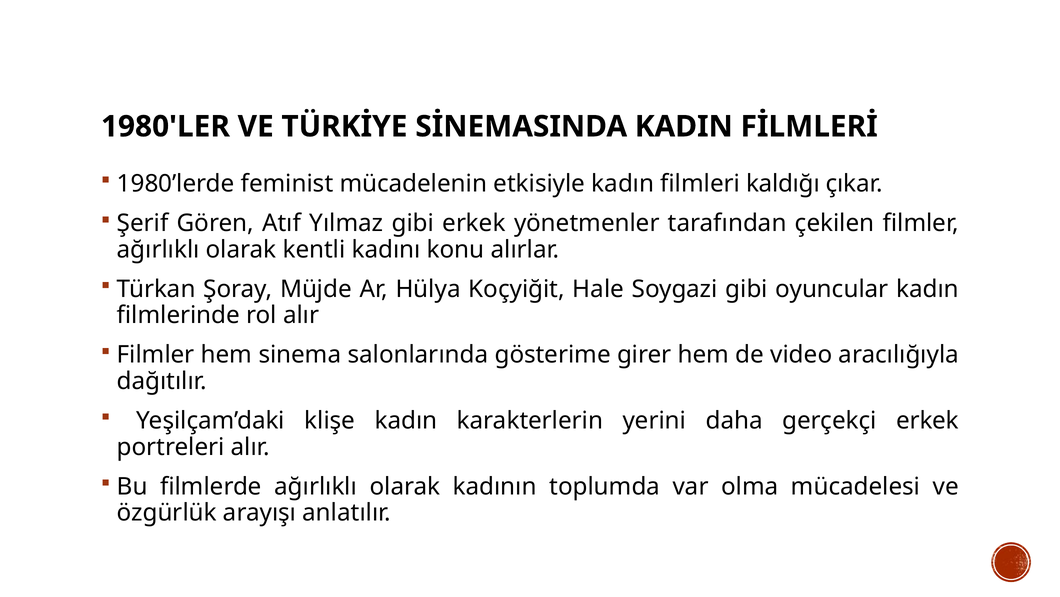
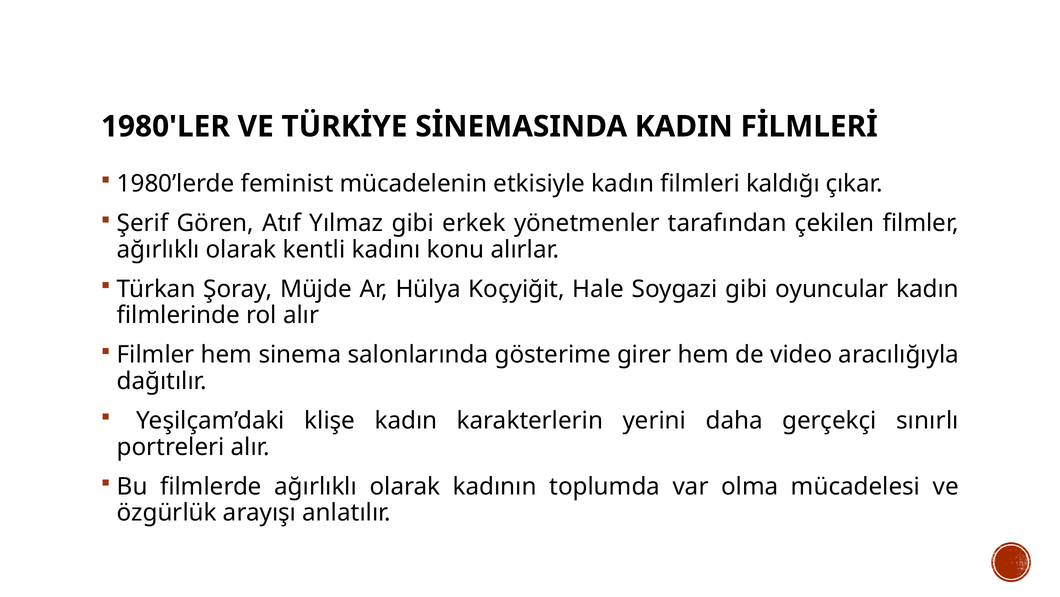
gerçekçi erkek: erkek -> sınırlı (927, 420)
